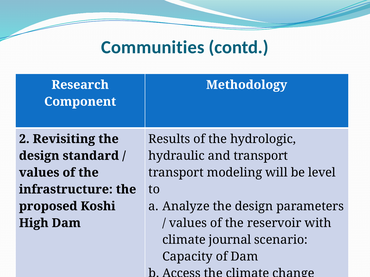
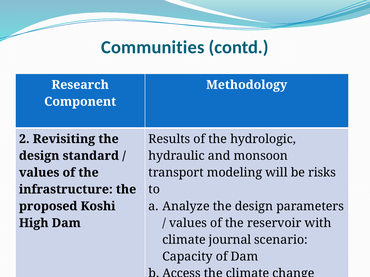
and transport: transport -> monsoon (261, 156)
level: level -> risks (322, 173)
